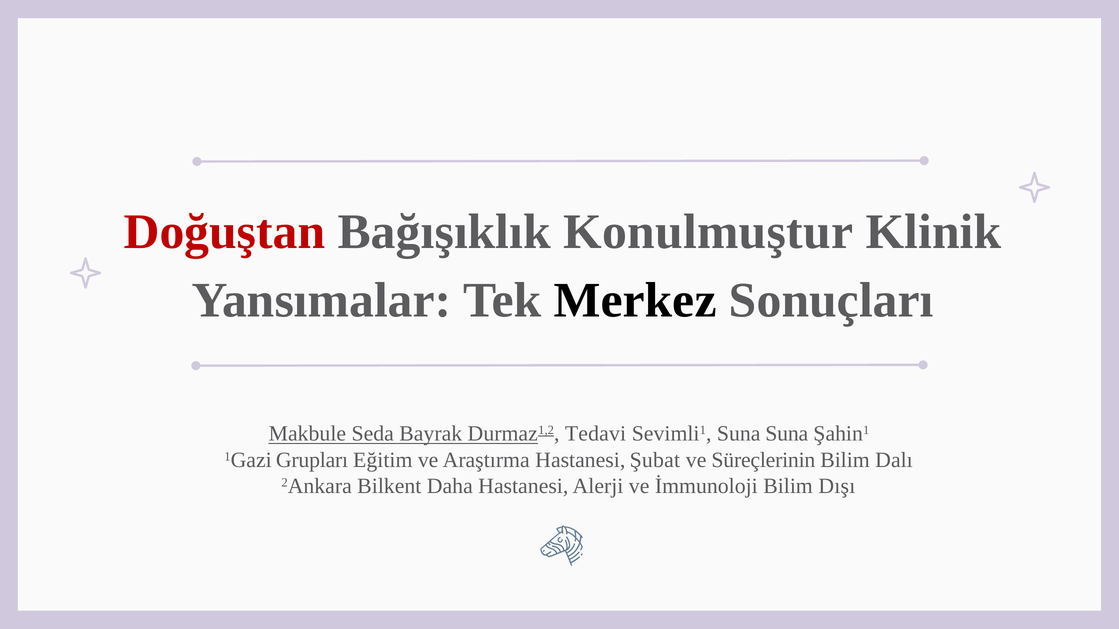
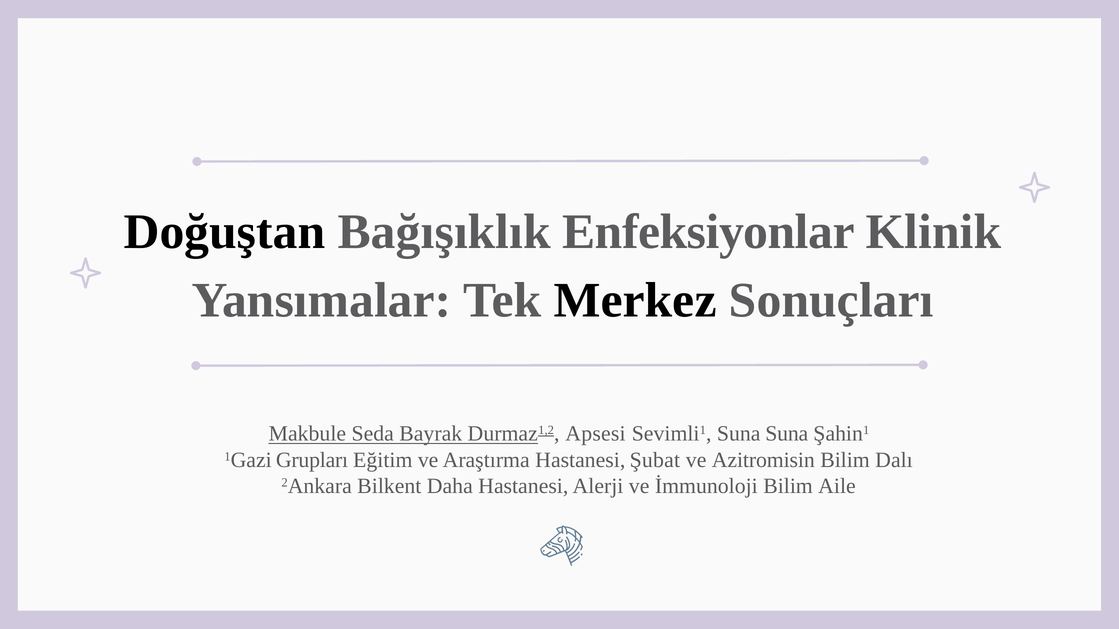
Doğuştan colour: red -> black (225, 232)
Konulmuştur: Konulmuştur -> Enfeksiyonlar (708, 232)
Tedavi: Tedavi -> Apsesi (595, 434)
Süreçlerinin: Süreçlerinin -> Azitromisin (763, 460)
Dışı: Dışı -> Aile (837, 486)
